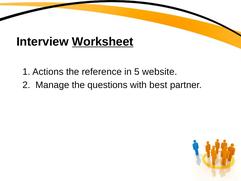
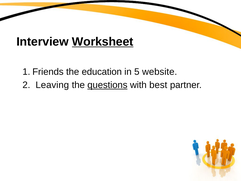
Actions: Actions -> Friends (48, 72)
reference: reference -> education (102, 72)
Manage: Manage -> Leaving (52, 85)
questions underline: none -> present (107, 85)
